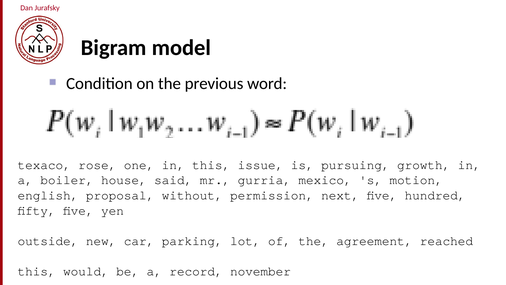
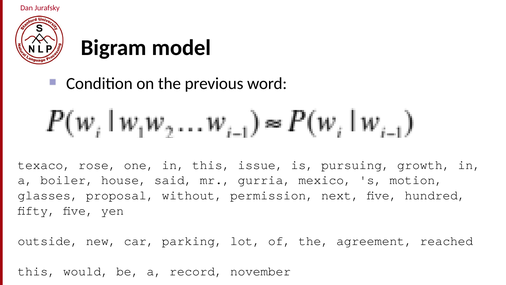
english: english -> glasses (48, 195)
